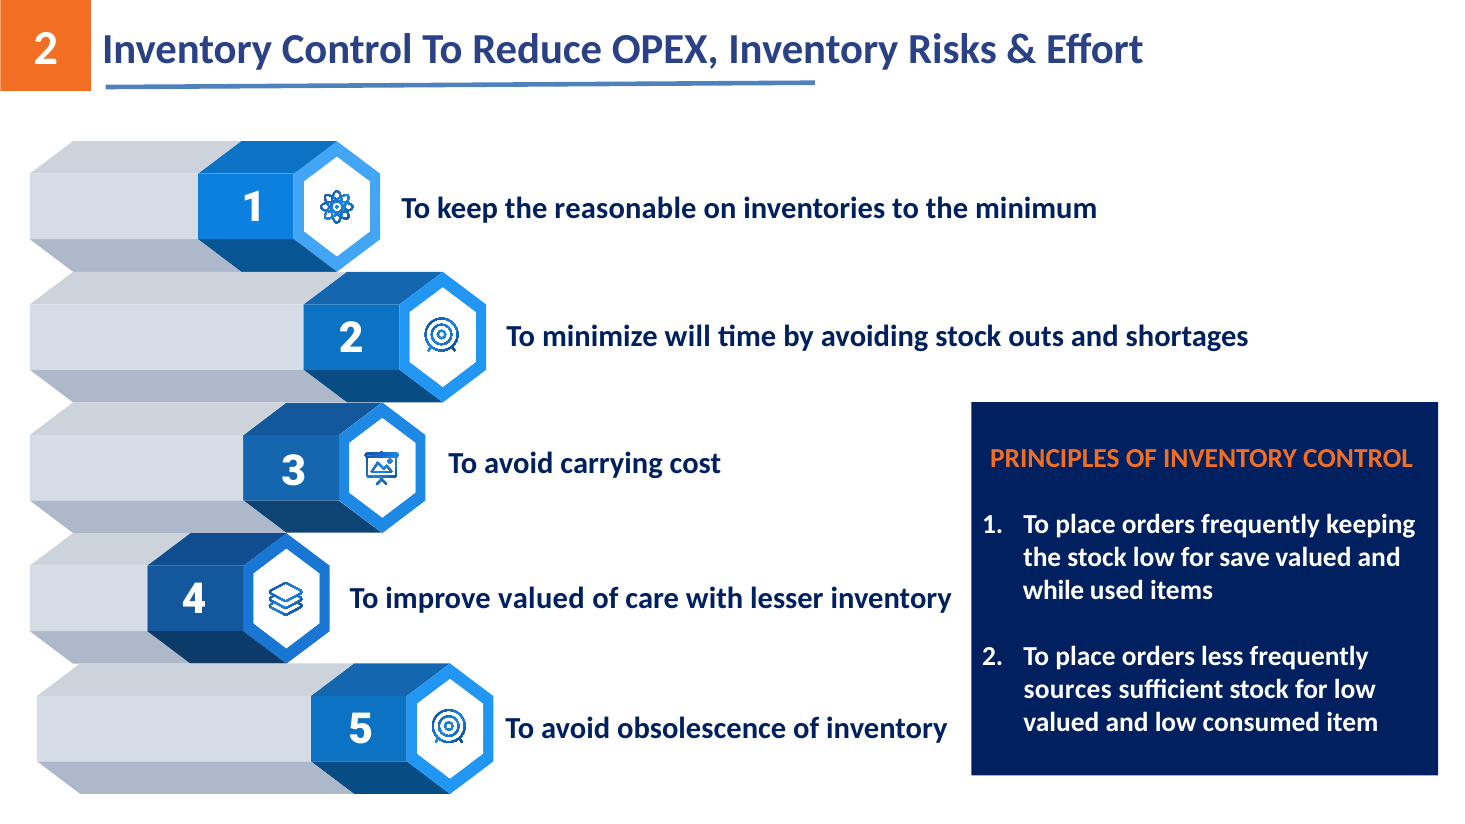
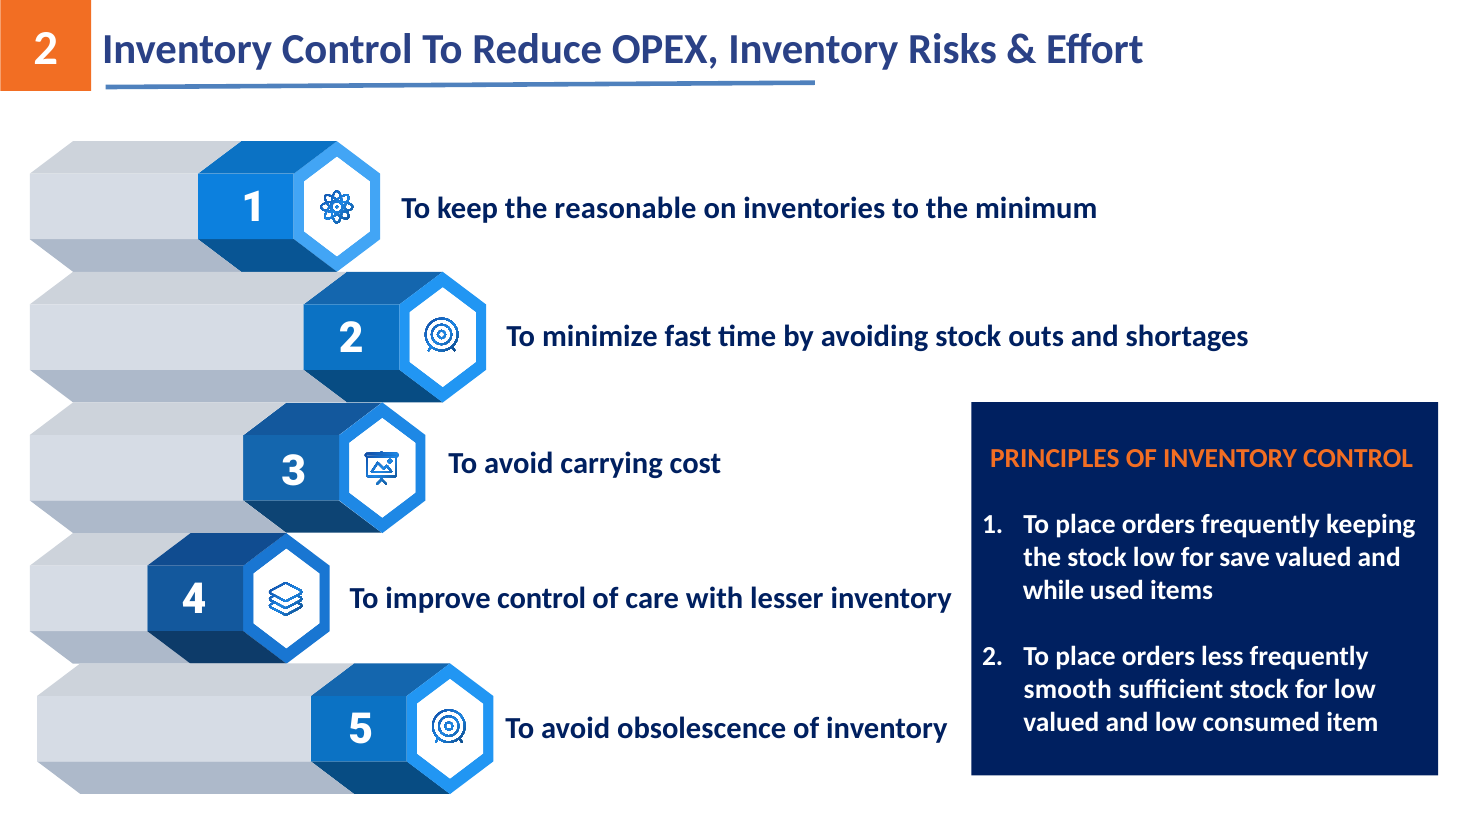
will: will -> fast (688, 337)
improve valued: valued -> control (542, 598)
sources: sources -> smooth (1068, 690)
